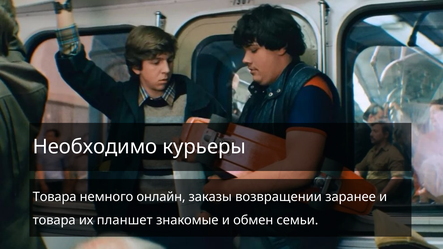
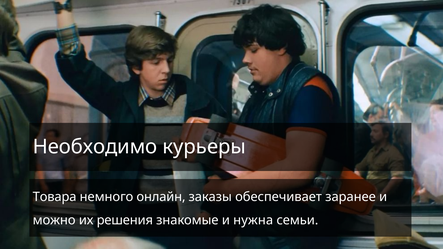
возвращении: возвращении -> обеспечивает (279, 197)
товара: товара -> можно (54, 220)
планшет: планшет -> решения (125, 220)
обмен: обмен -> нужна (253, 220)
